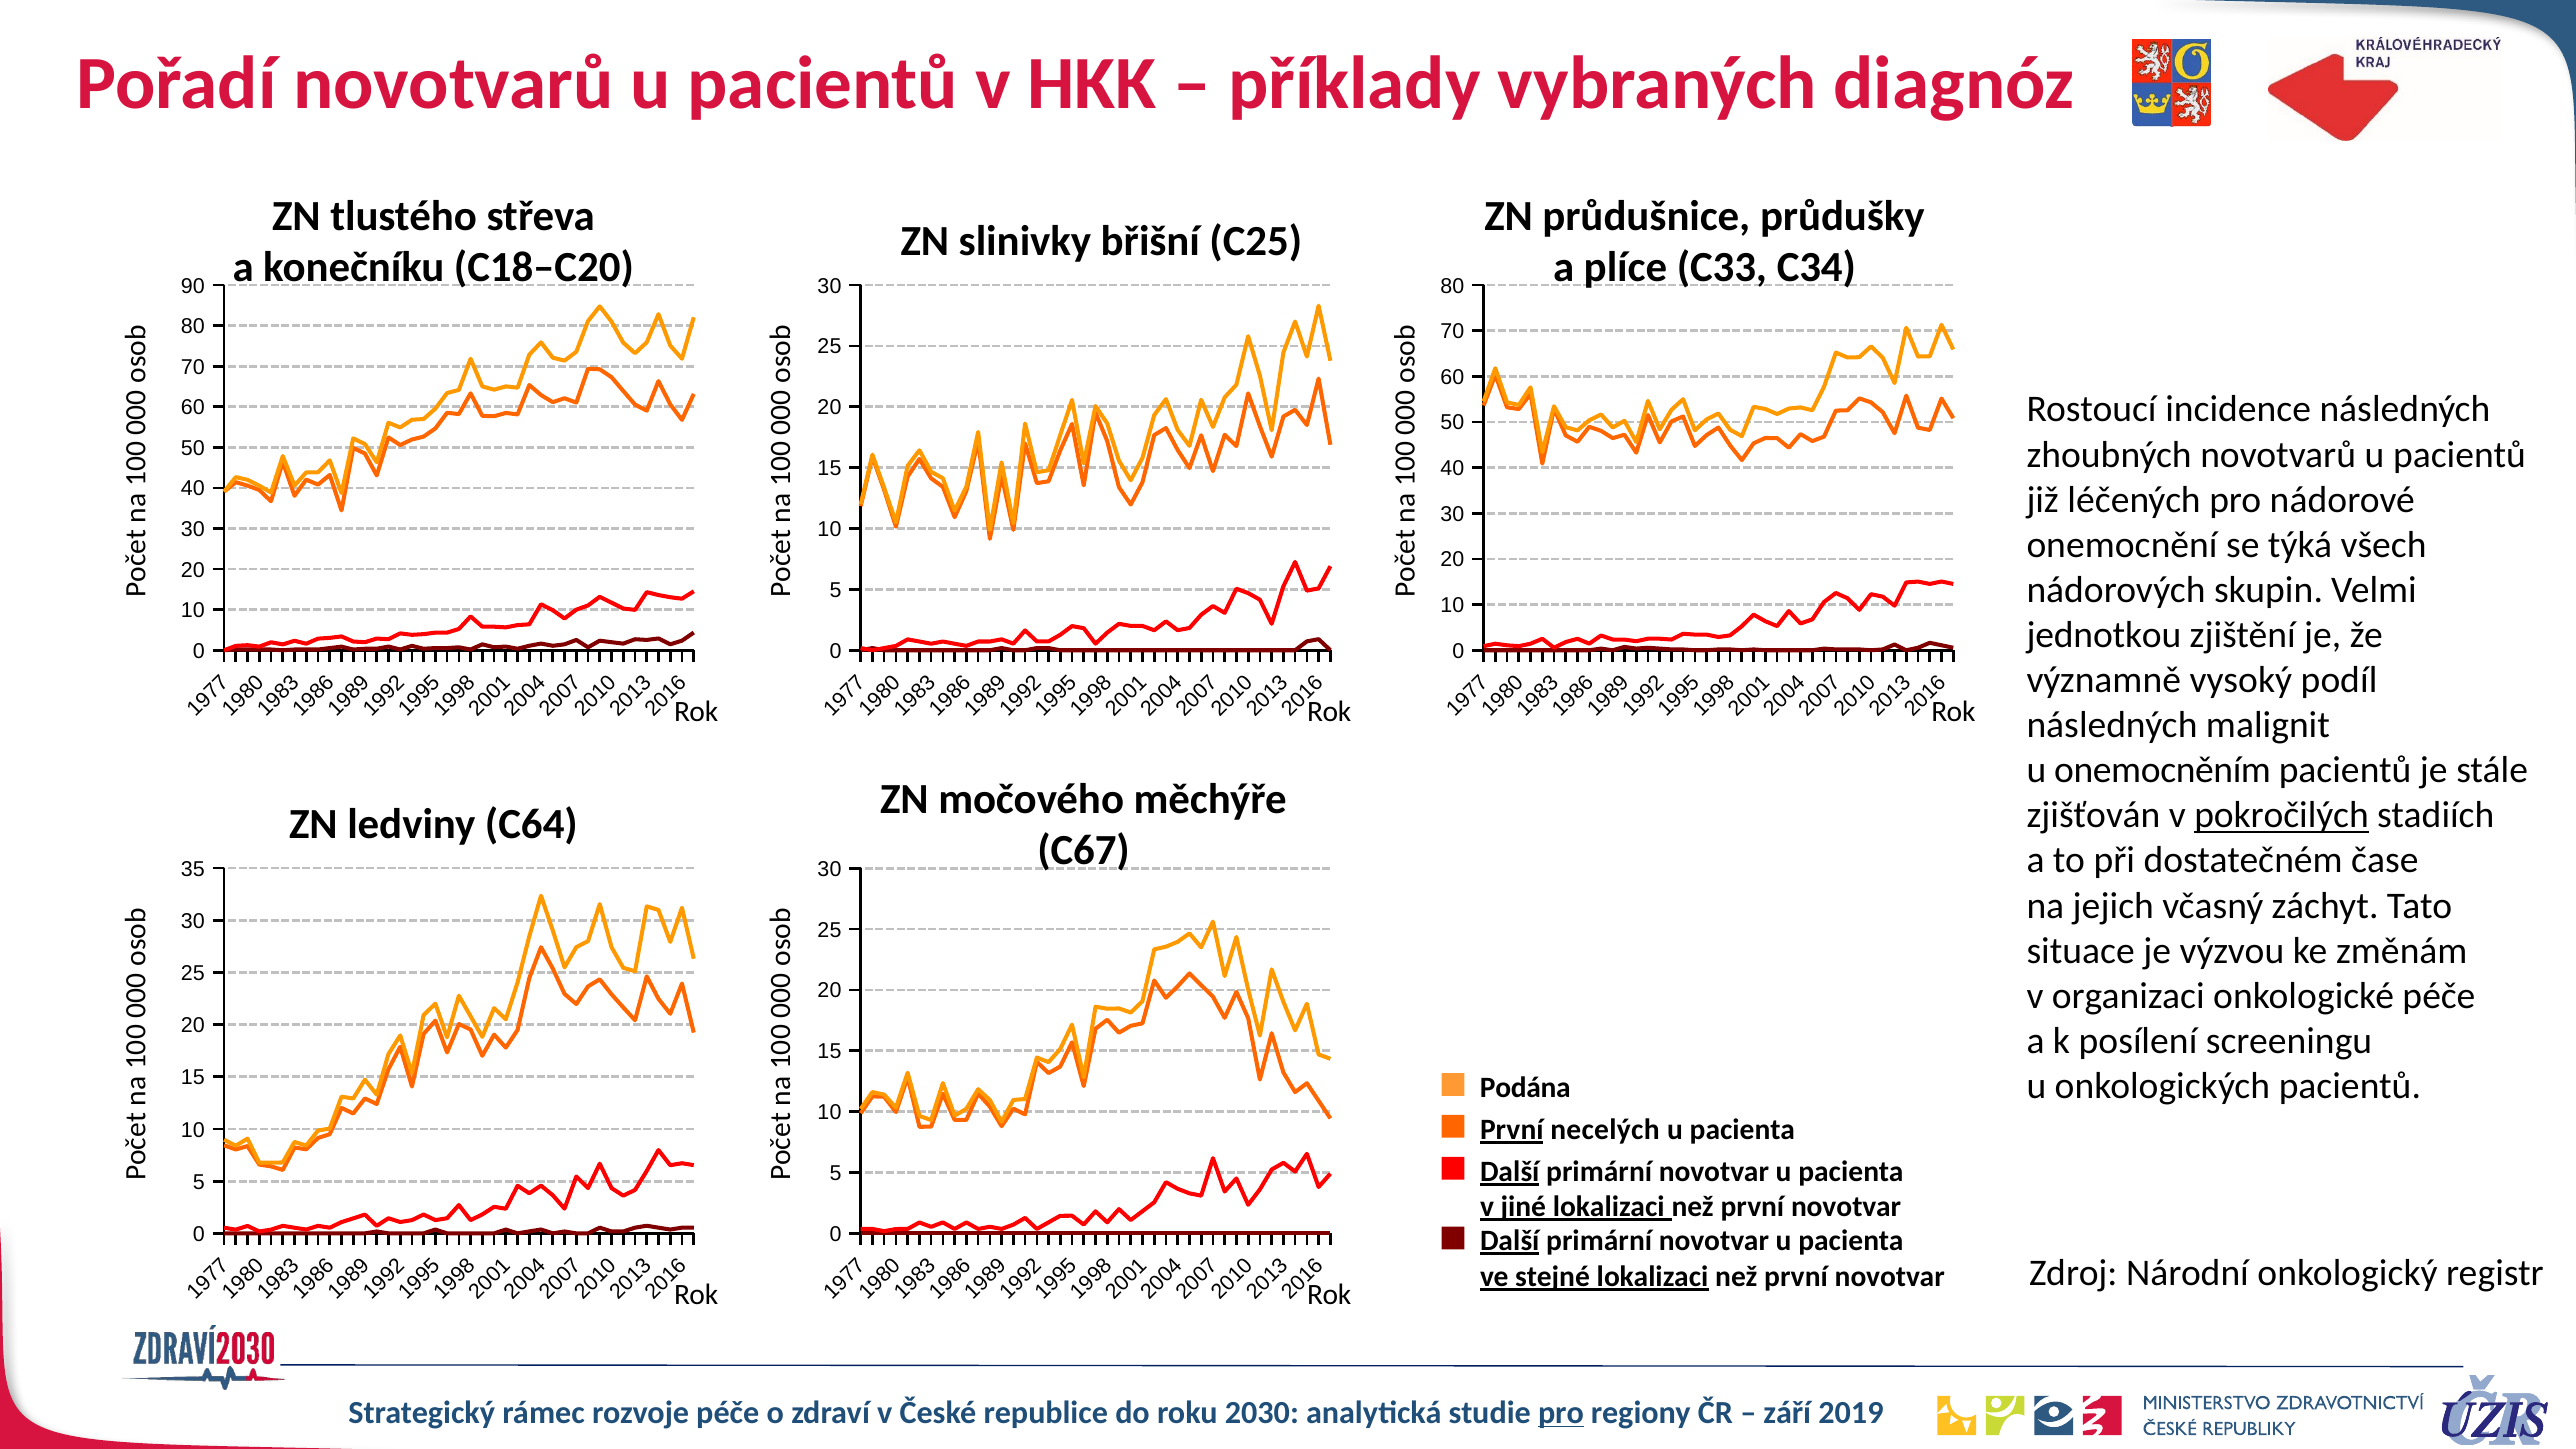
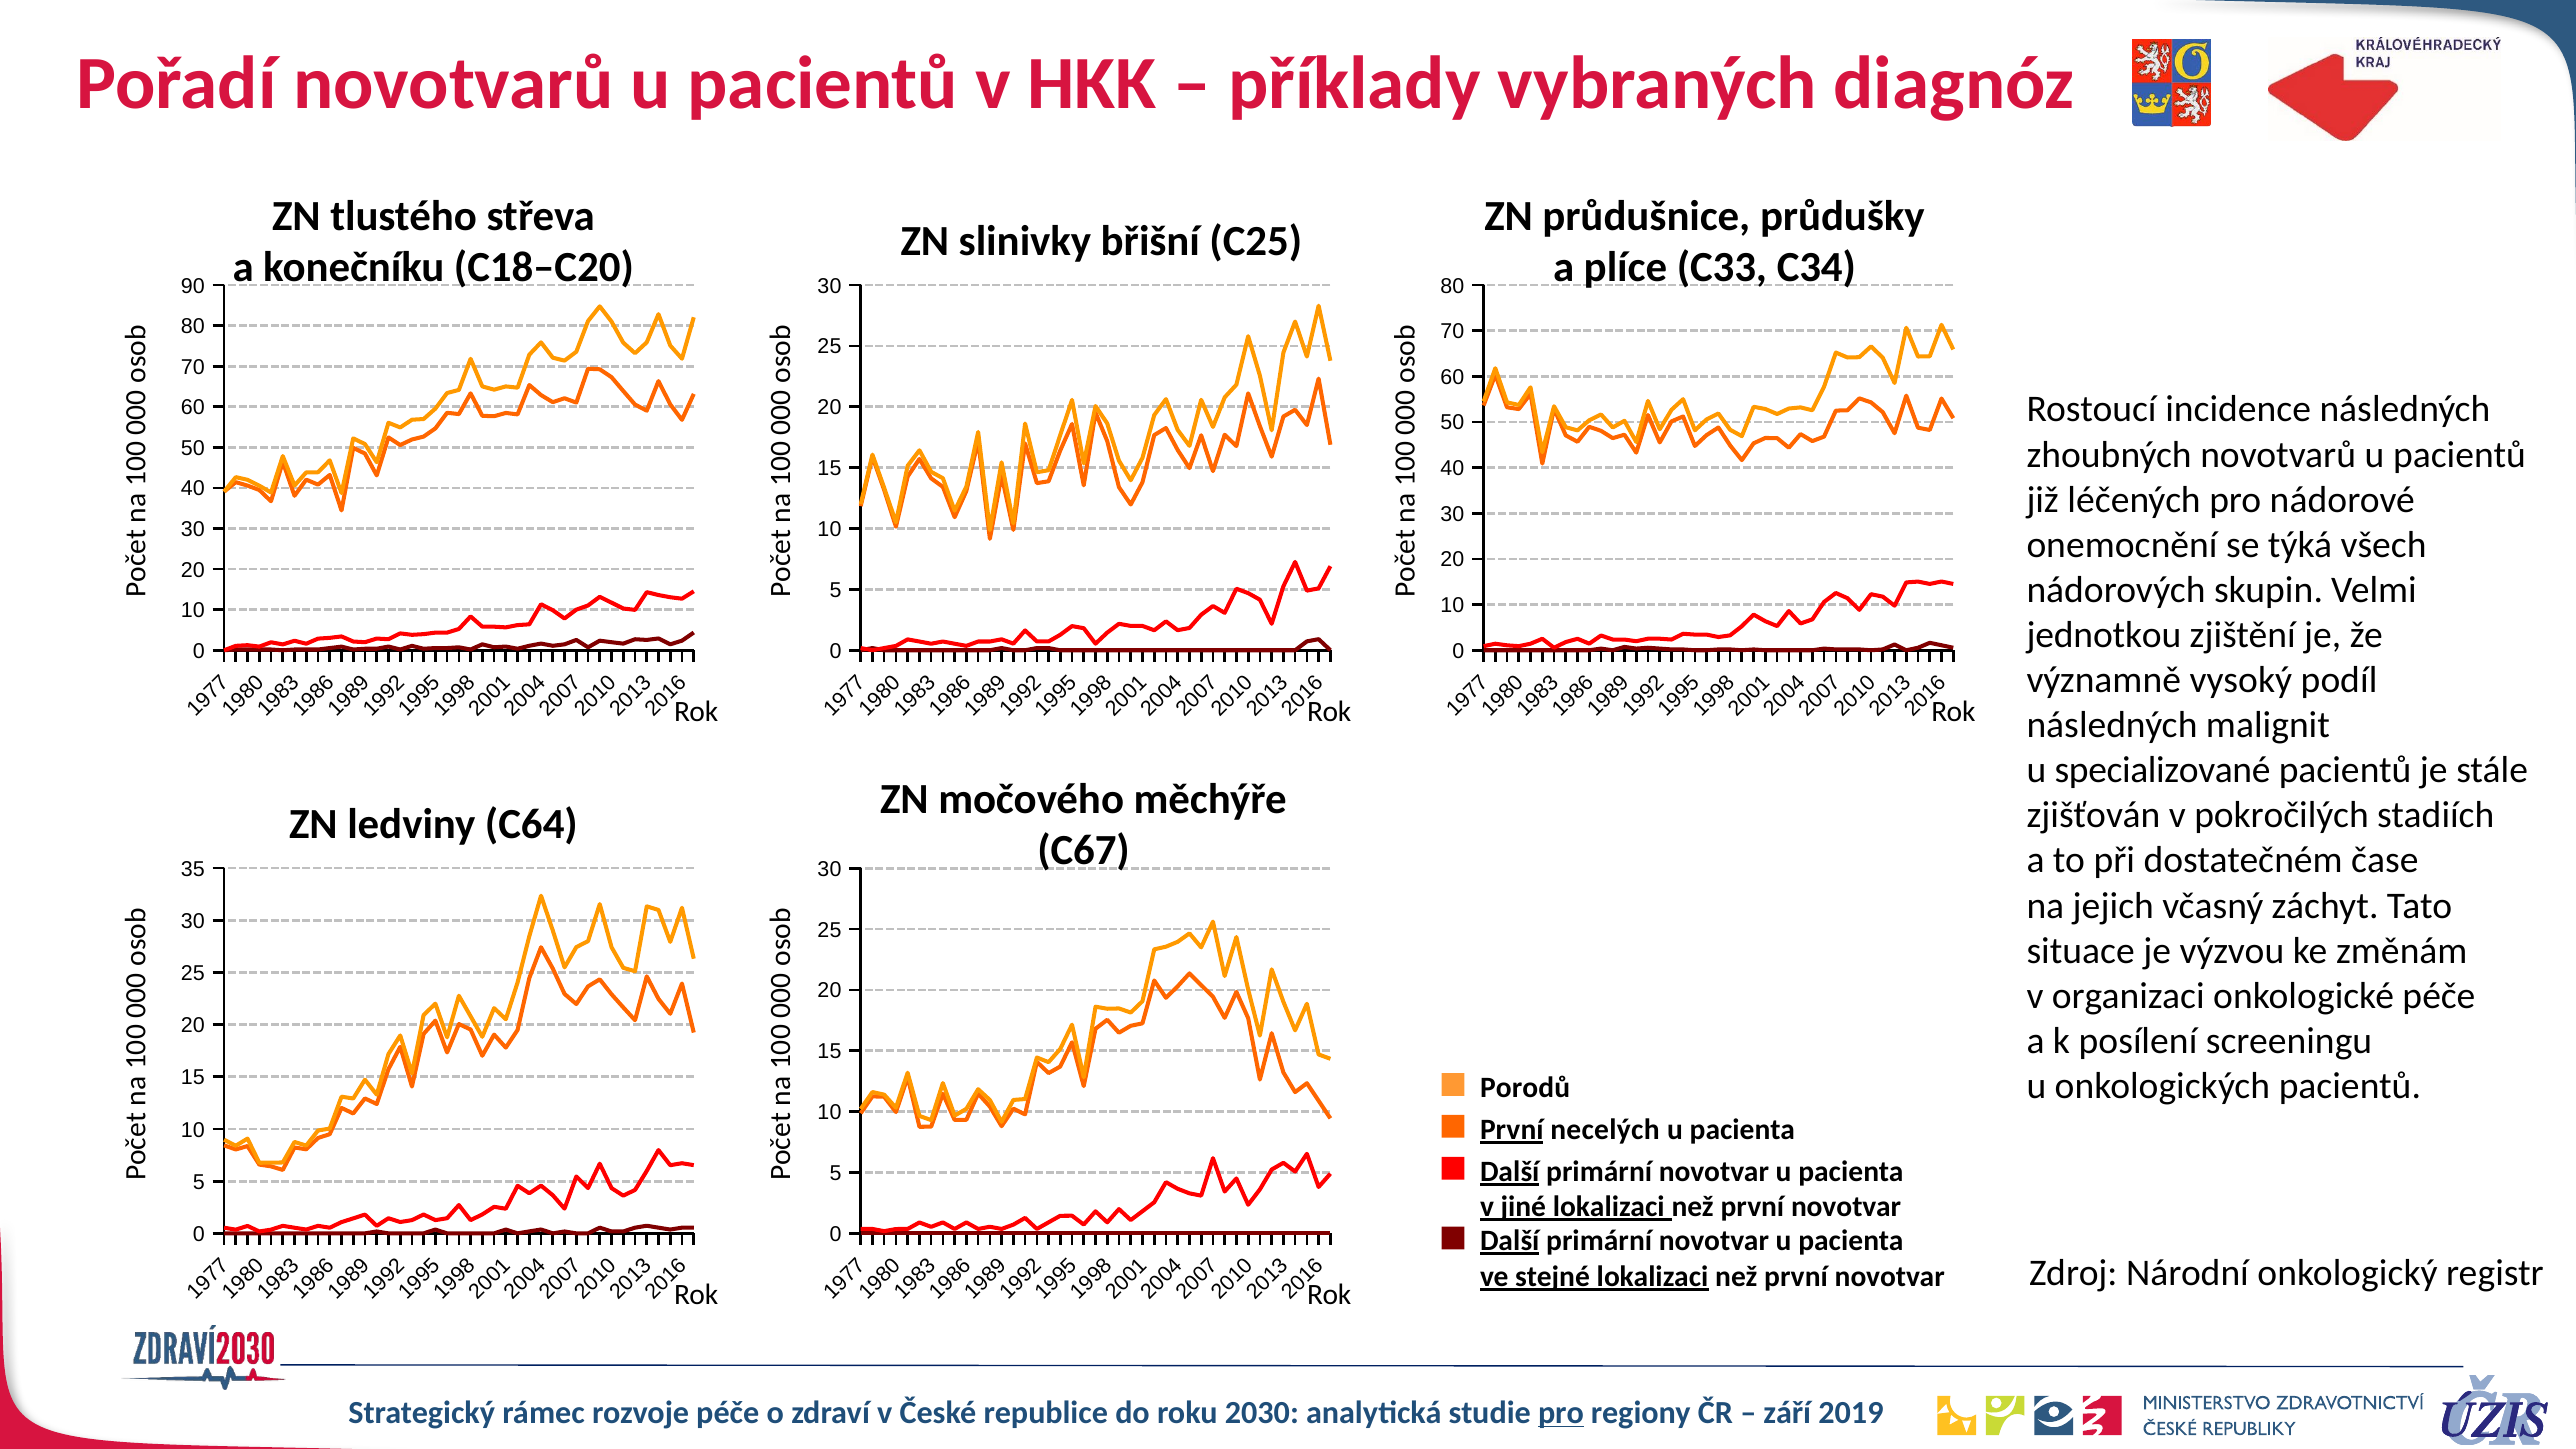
onemocněním: onemocněním -> specializované (2163, 770)
pokročilých underline: present -> none (2282, 815)
Podána: Podána -> Porodů (1525, 1088)
